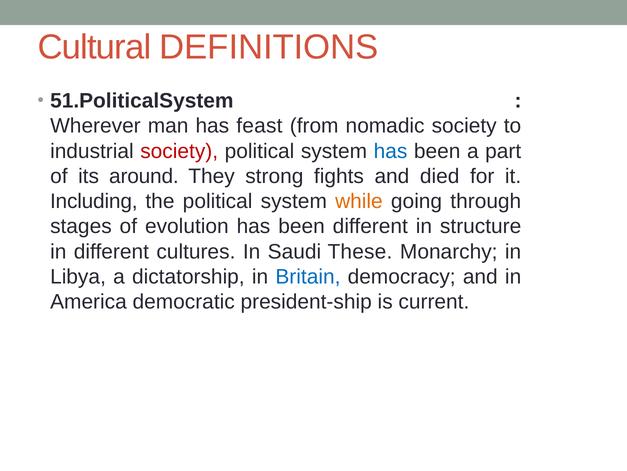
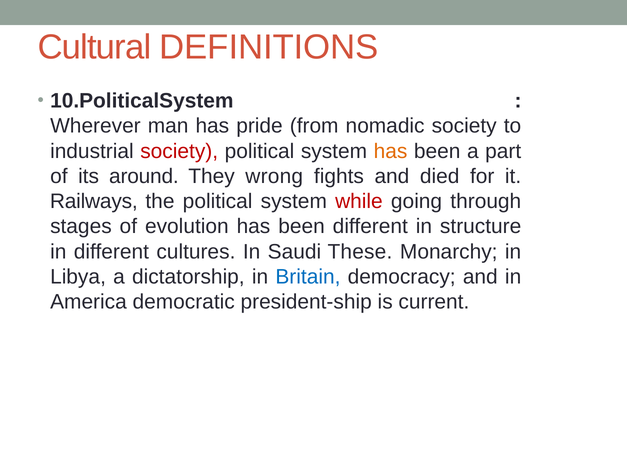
51.PoliticalSystem: 51.PoliticalSystem -> 10.PoliticalSystem (142, 101)
feast: feast -> pride (260, 126)
has colour: blue -> orange (391, 151)
strong: strong -> wrong (274, 176)
Including: Including -> Railways (94, 201)
while colour: orange -> red (359, 201)
